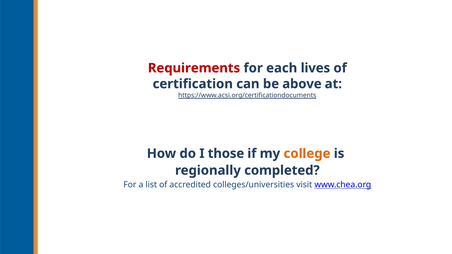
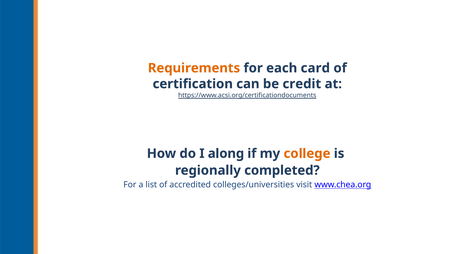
Requirements colour: red -> orange (194, 68)
lives: lives -> card (315, 68)
above: above -> credit (302, 84)
those: those -> along (226, 154)
